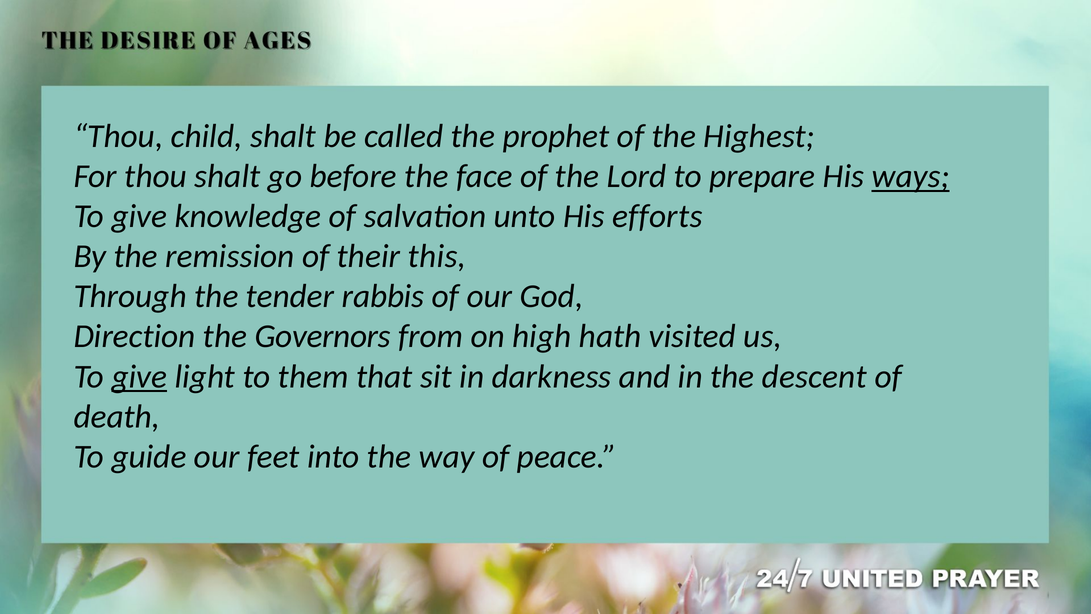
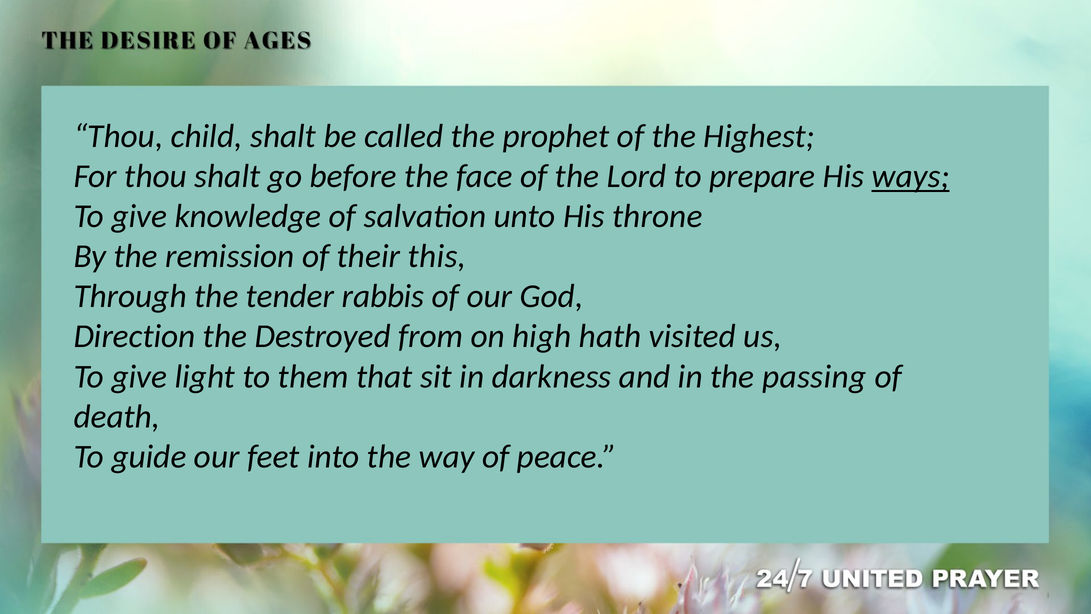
efforts: efforts -> throne (657, 216)
Governors: Governors -> Destroyed (323, 336)
give underline: present -> none (139, 376)
descent: descent -> passing (814, 376)
